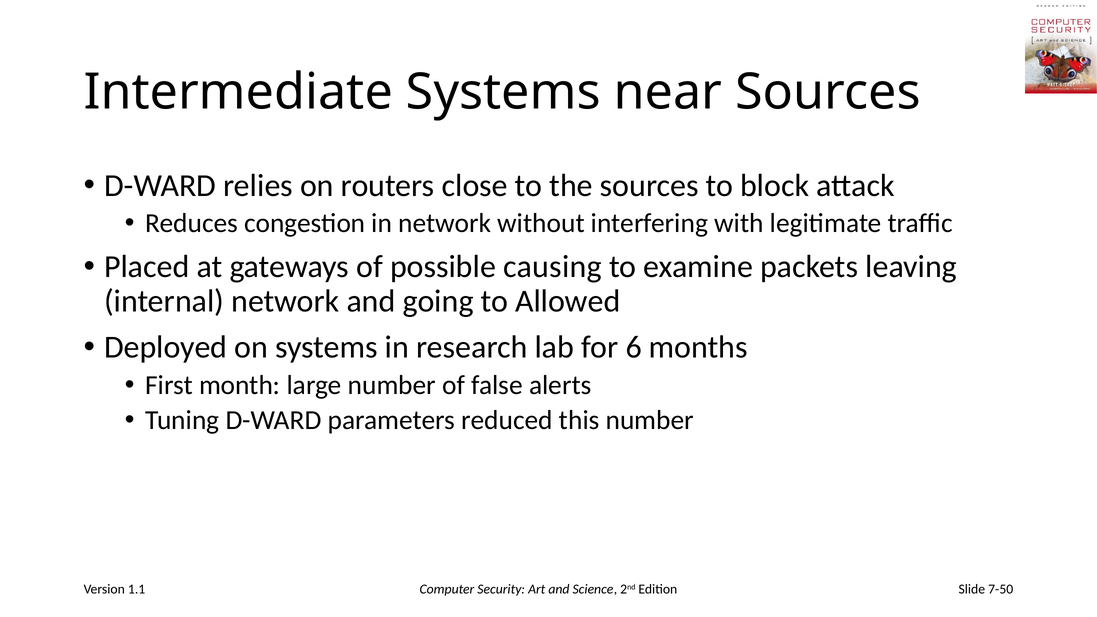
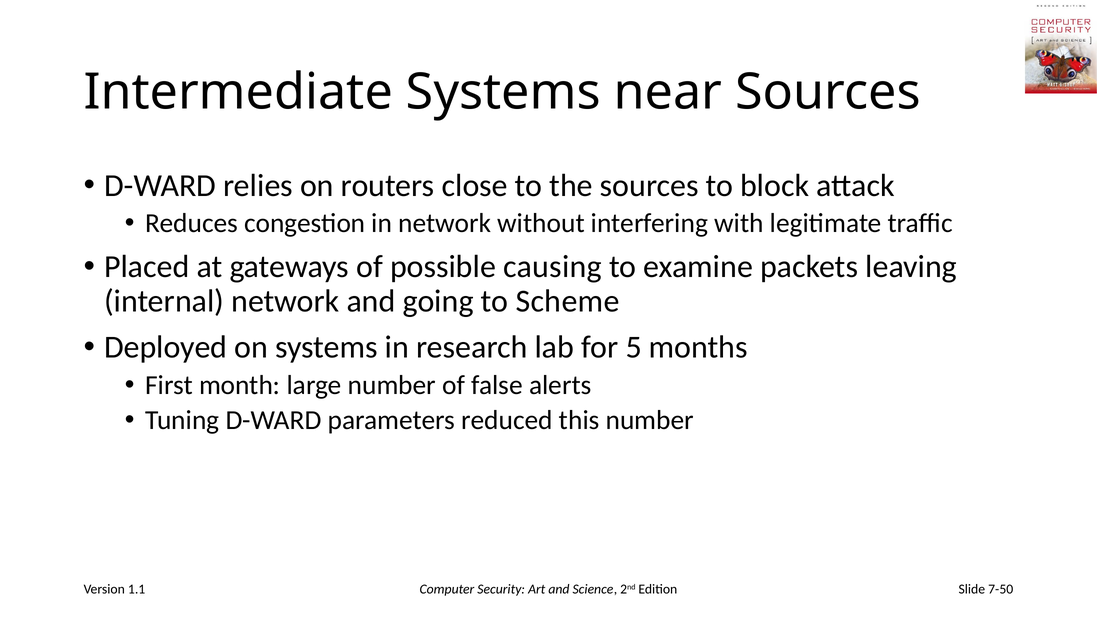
Allowed: Allowed -> Scheme (568, 301)
6: 6 -> 5 (634, 347)
